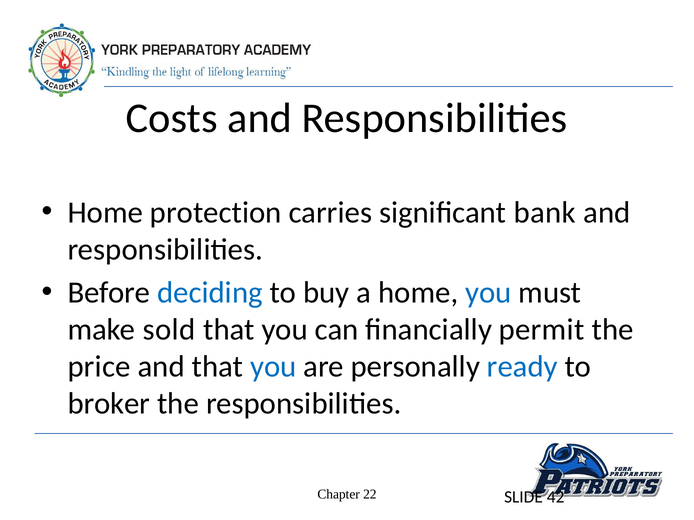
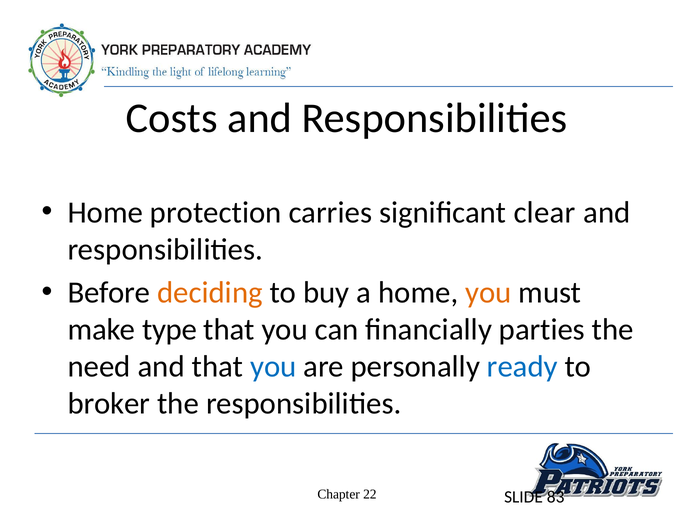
bank: bank -> clear (545, 213)
deciding colour: blue -> orange (210, 293)
you colour: blue -> orange (488, 293)
sold: sold -> type (169, 330)
permit: permit -> parties (542, 330)
price: price -> need (99, 367)
42: 42 -> 83 (556, 497)
